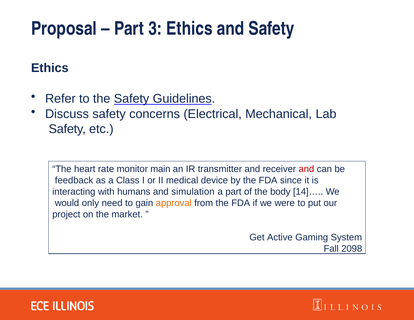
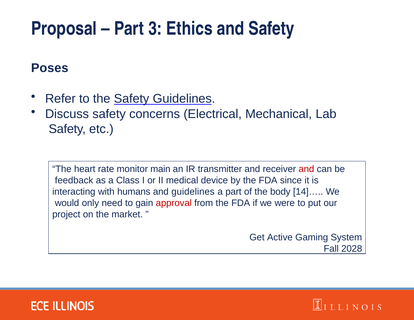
Ethics: Ethics -> Poses (50, 68)
and simulation: simulation -> guidelines (193, 192)
approval colour: orange -> red (174, 203)
2098: 2098 -> 2028 (352, 249)
